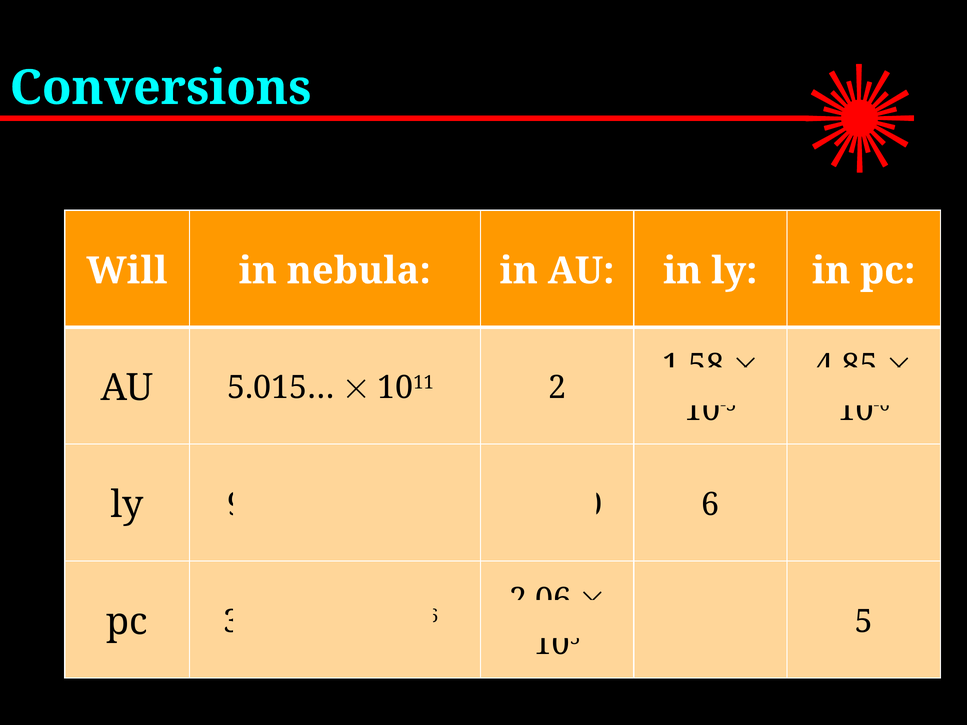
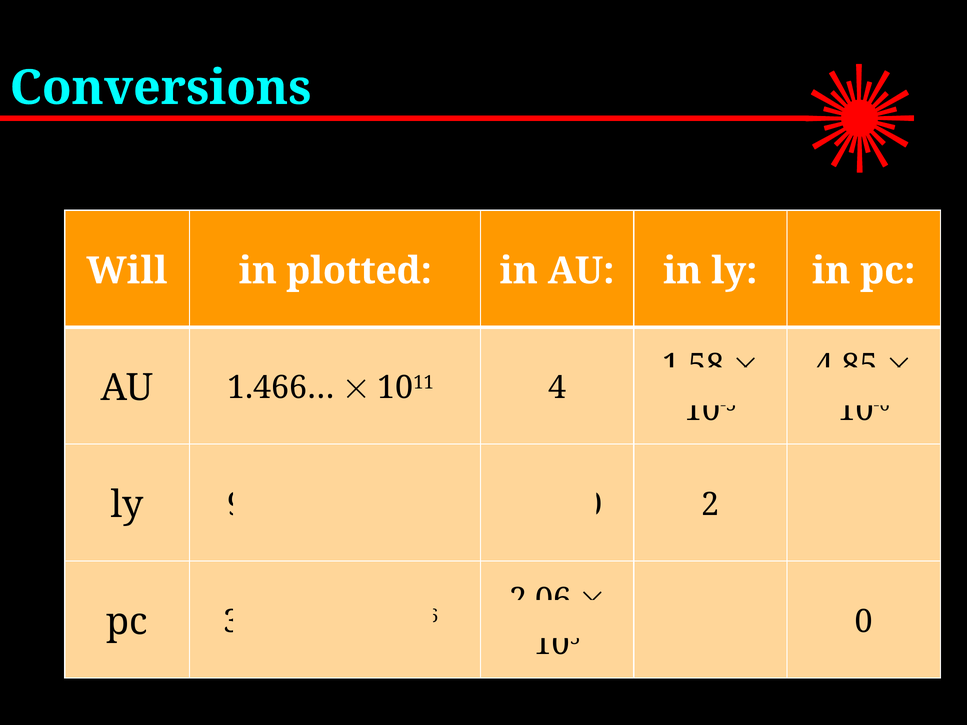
nebula: nebula -> plotted (359, 271)
5.015…: 5.015… -> 1.466… (281, 388)
2: 2 -> 4 (557, 388)
6: 6 -> 2 (710, 505)
5: 5 -> 0 (864, 622)
